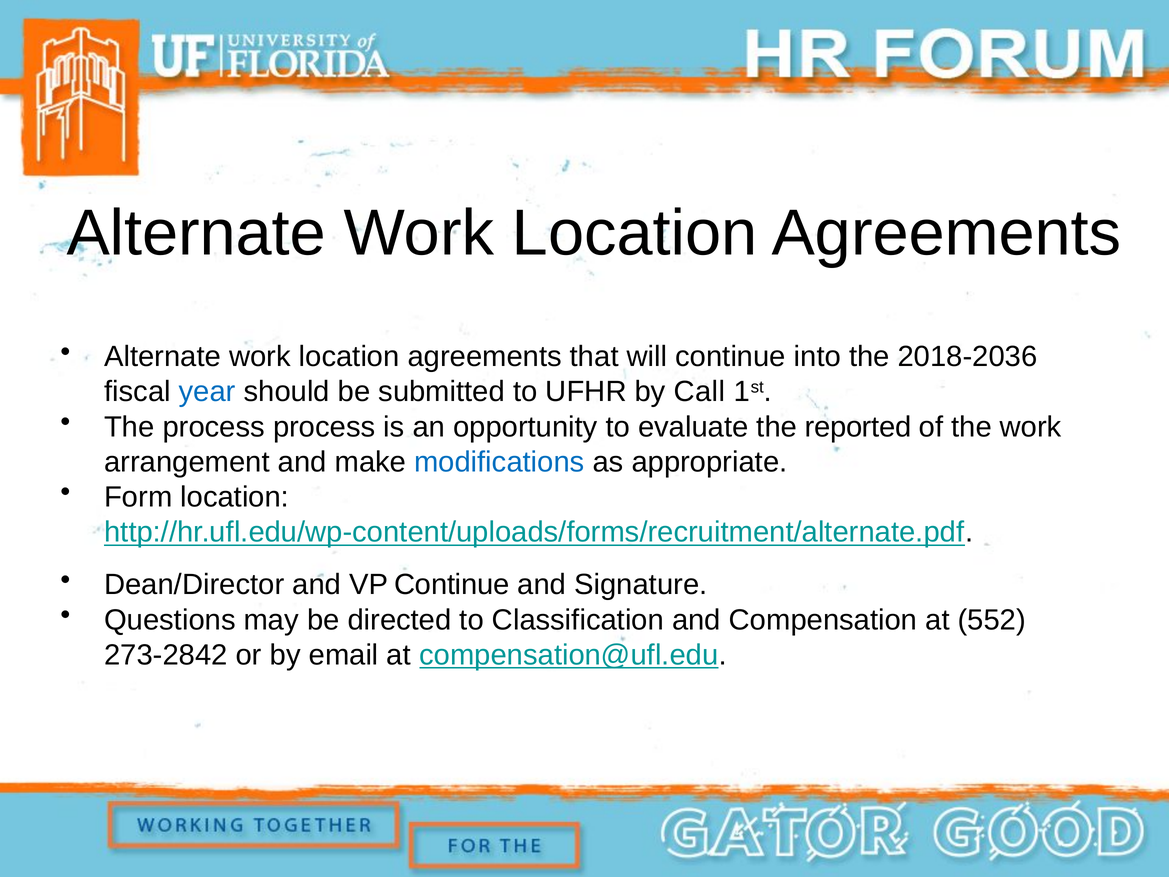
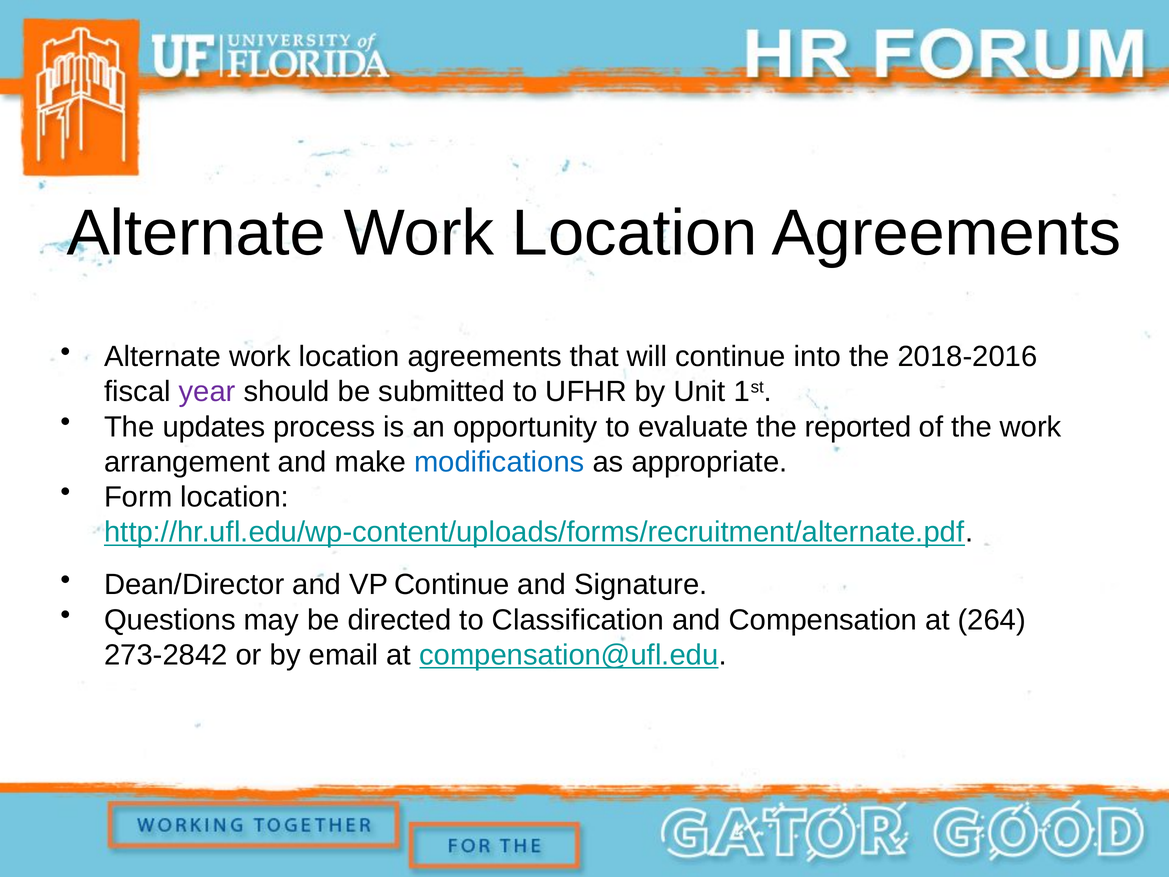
2018-2036: 2018-2036 -> 2018-2016 (967, 357)
year colour: blue -> purple (207, 392)
Call: Call -> Unit (700, 392)
The process: process -> updates (214, 427)
552: 552 -> 264 (992, 620)
